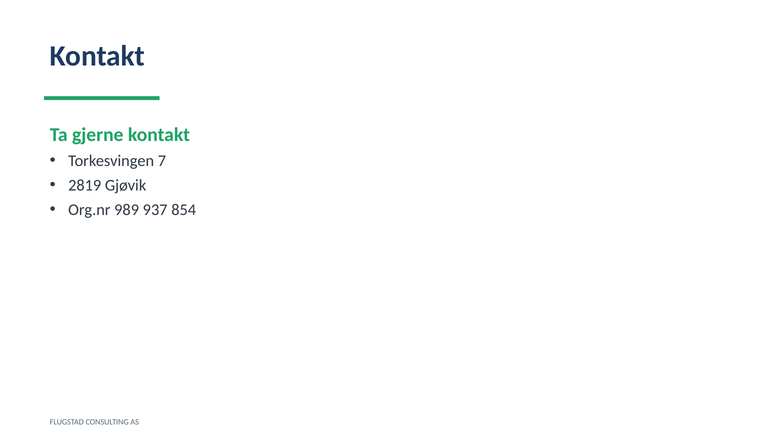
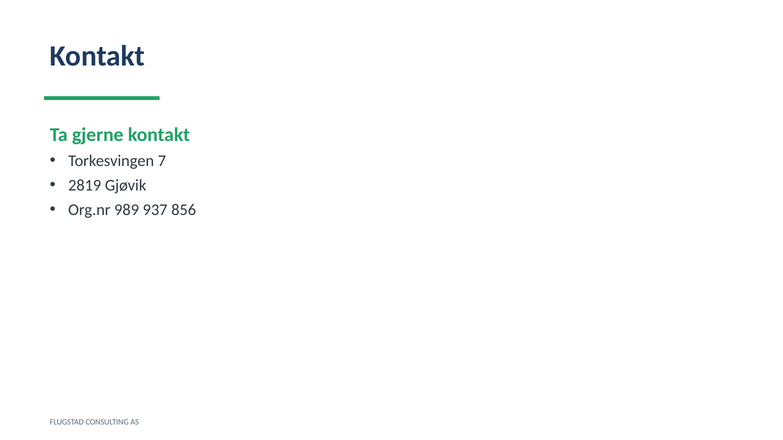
854: 854 -> 856 (184, 210)
